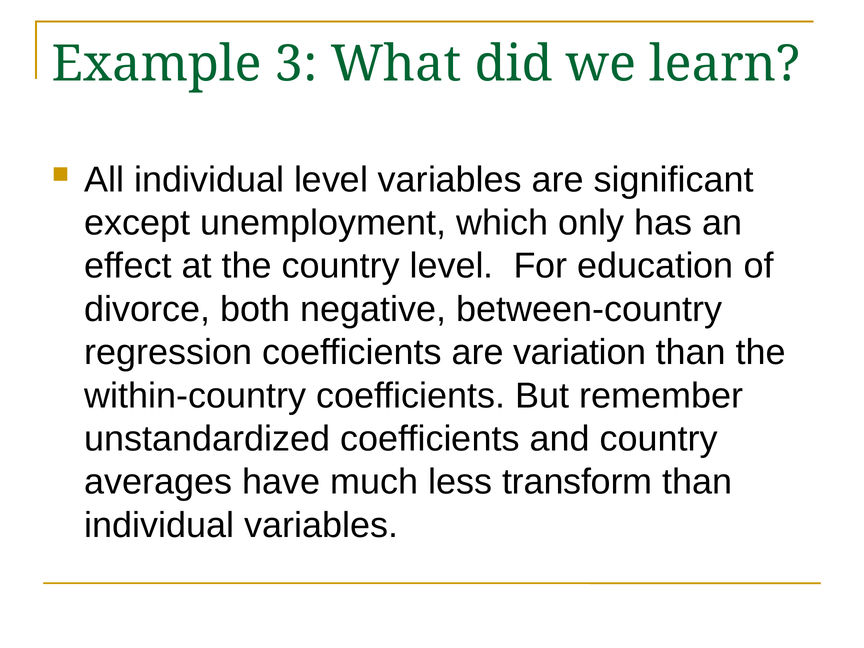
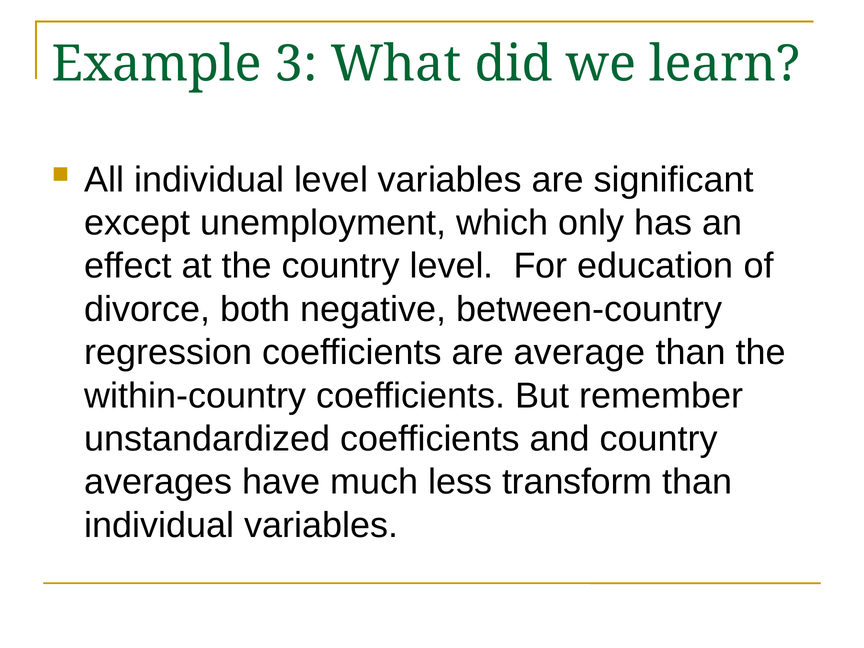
variation: variation -> average (579, 352)
